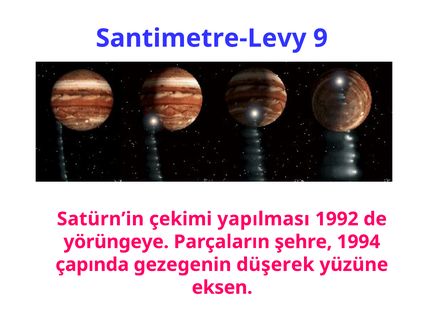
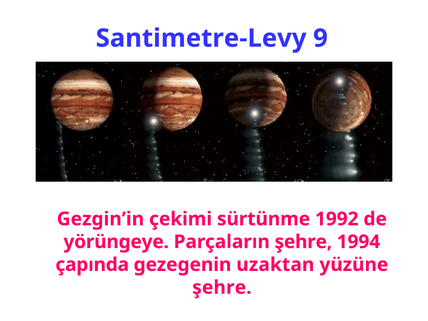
Satürn’in: Satürn’in -> Gezgin’in (100, 219)
yapılması: yapılması -> sürtünme (264, 219)
düşerek: düşerek -> uzaktan (275, 265)
eksen: eksen -> şehre (222, 287)
